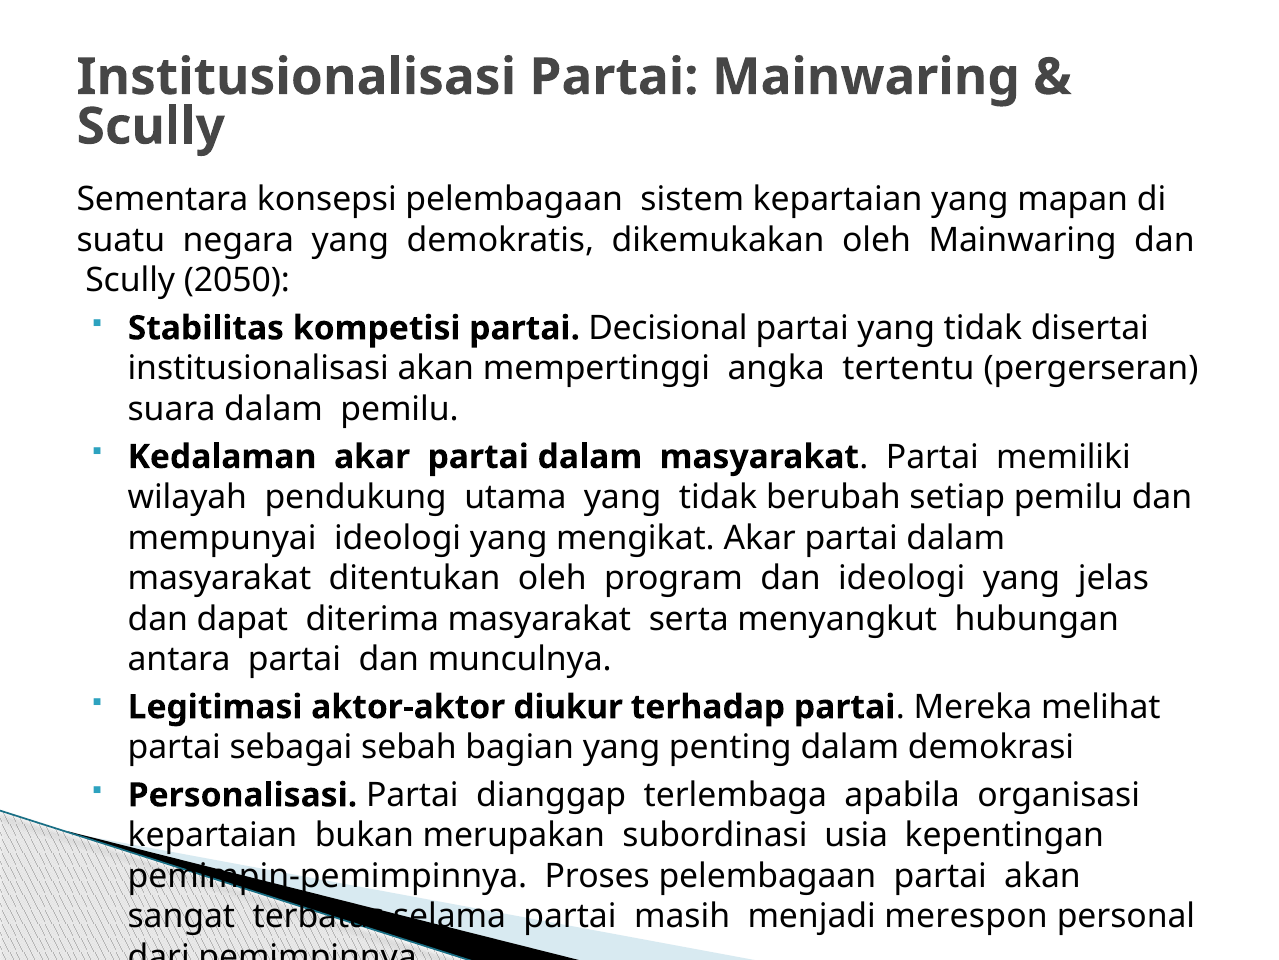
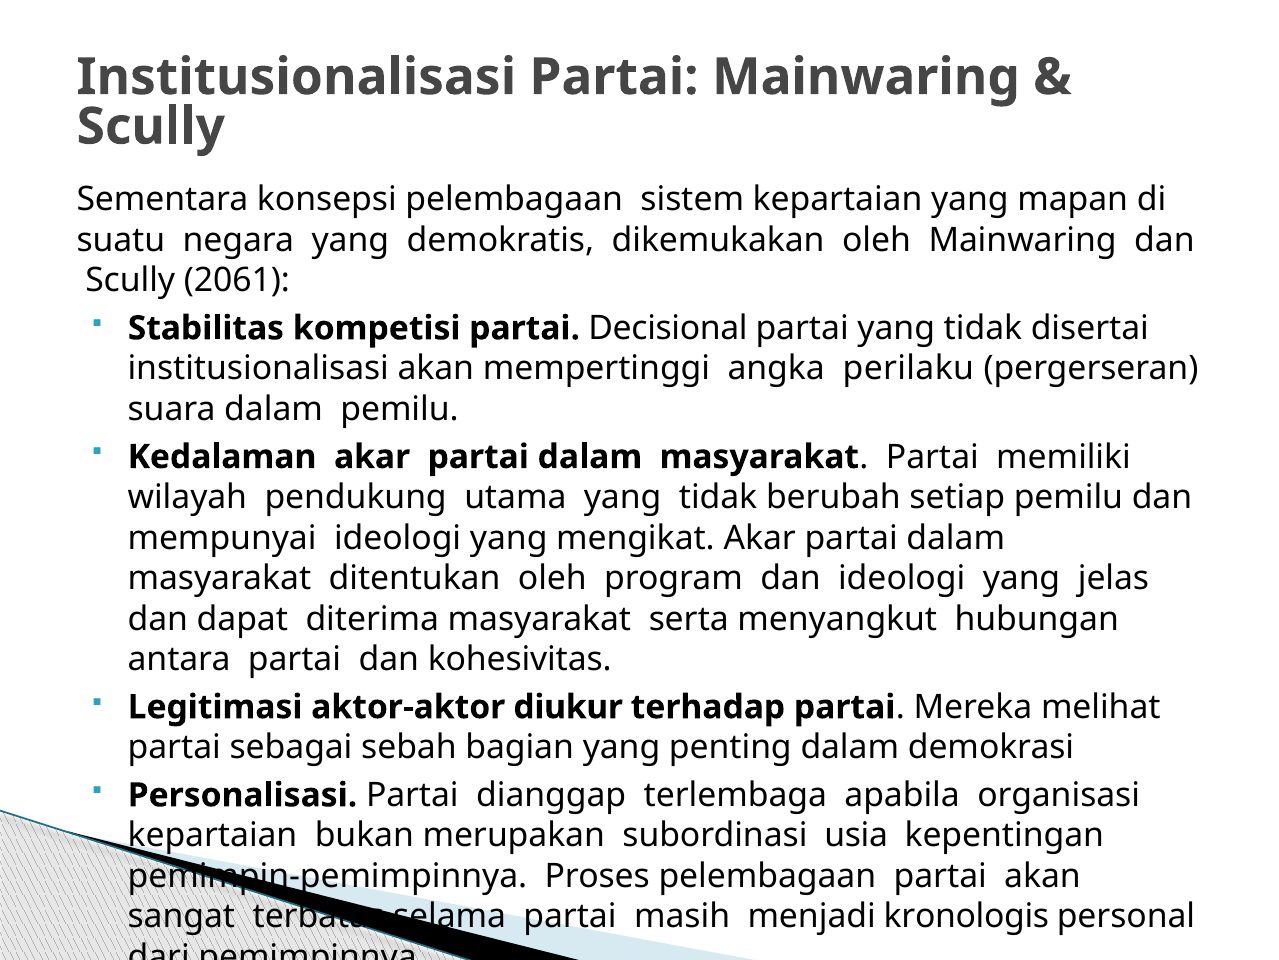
2050: 2050 -> 2061 (237, 280)
tertentu: tertentu -> perilaku (908, 368)
munculnya: munculnya -> kohesivitas (520, 659)
merespon: merespon -> kronologis (966, 916)
